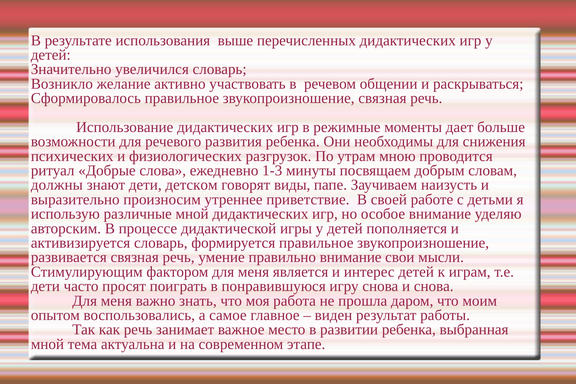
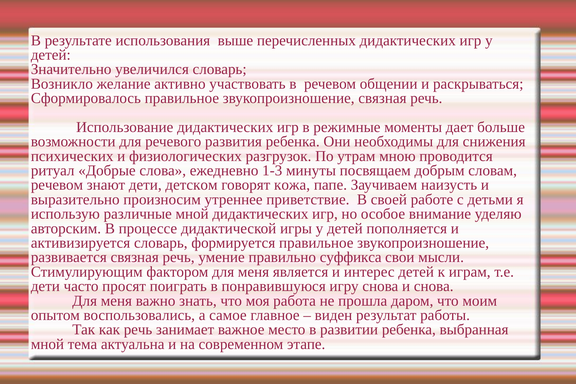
должны: должны -> речевом (57, 185)
виды: виды -> кожа (292, 185)
правильно внимание: внимание -> суффикса (351, 257)
